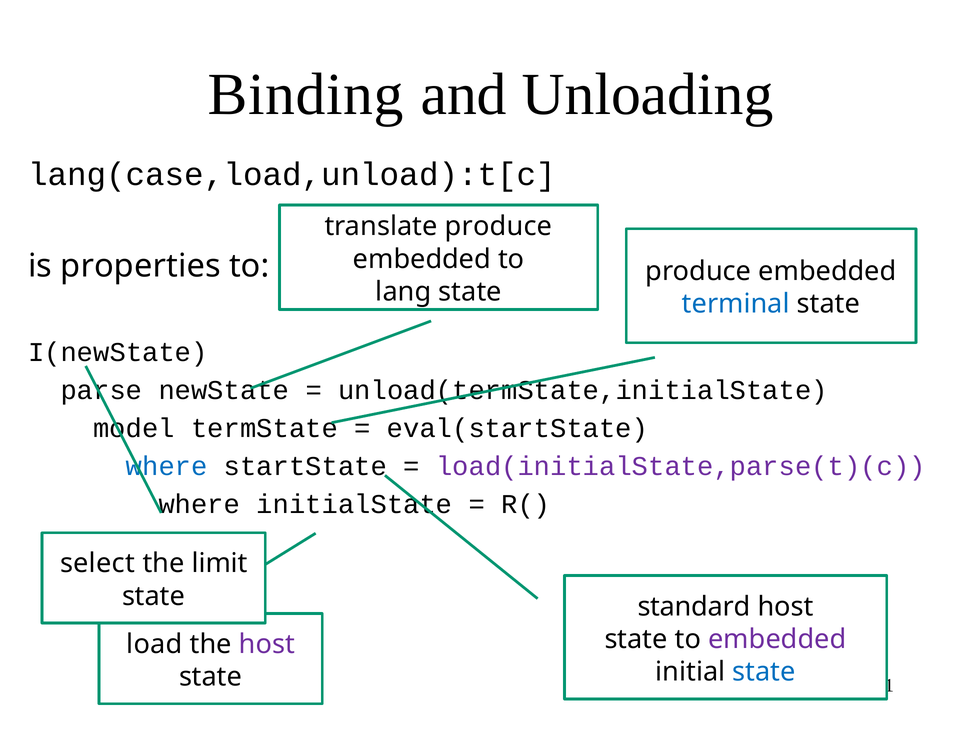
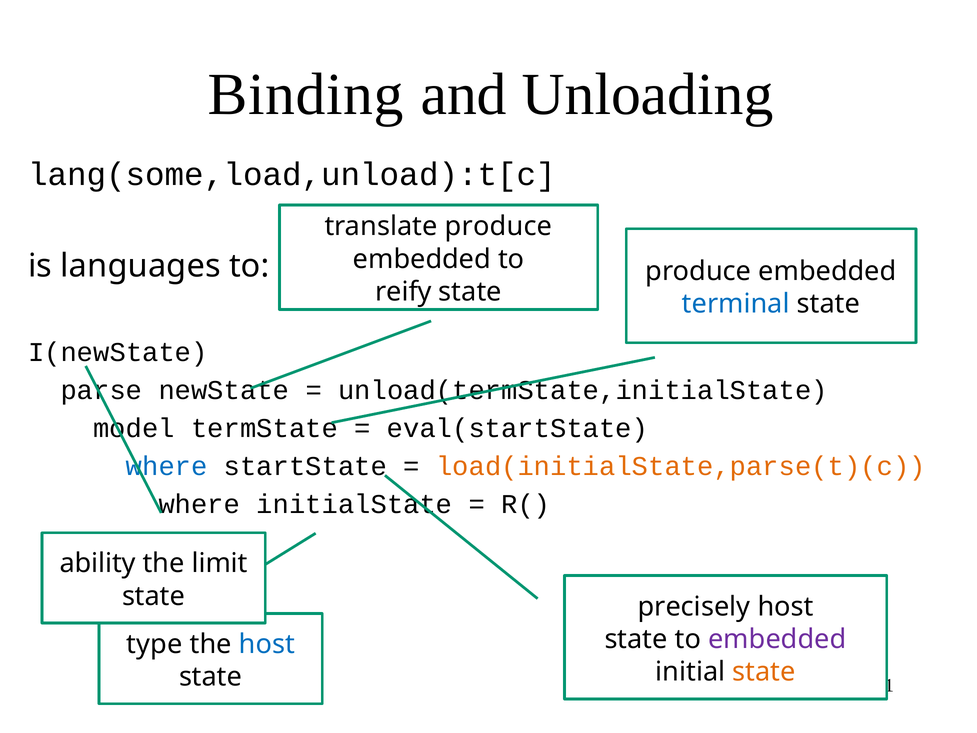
lang(case,load,unload):t[c: lang(case,load,unload):t[c -> lang(some,load,unload):t[c (292, 175)
properties: properties -> languages (141, 266)
lang: lang -> reify (404, 292)
load(initialState,parse(t)(c colour: purple -> orange (681, 466)
select: select -> ability (98, 563)
standard: standard -> precisely (694, 606)
load: load -> type (154, 644)
host colour: purple -> blue (267, 644)
state colour: blue -> orange (764, 672)
